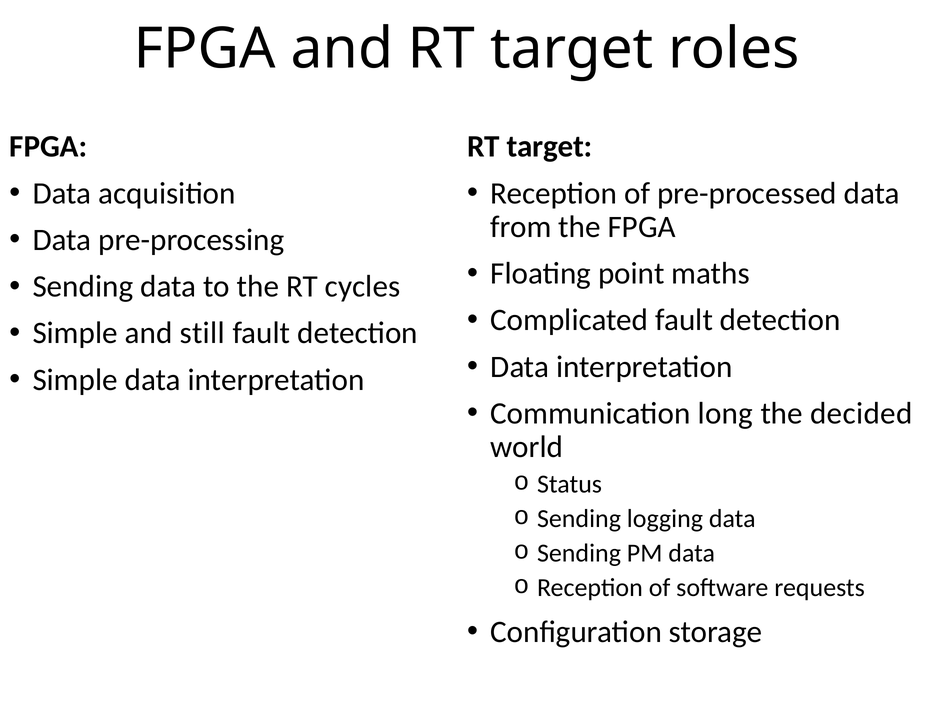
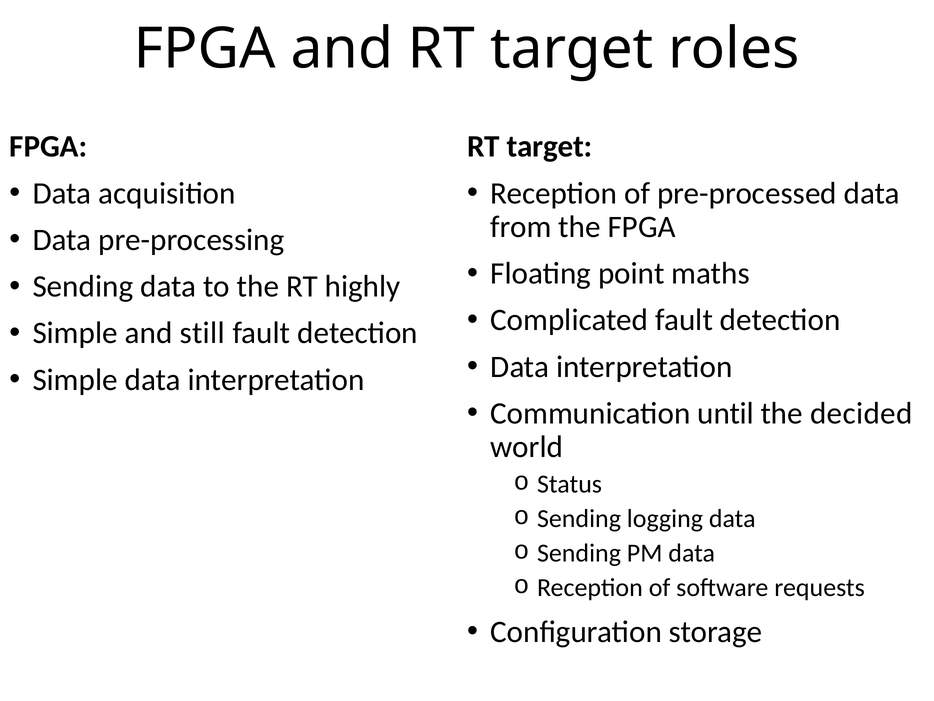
cycles: cycles -> highly (363, 286)
long: long -> until (726, 413)
